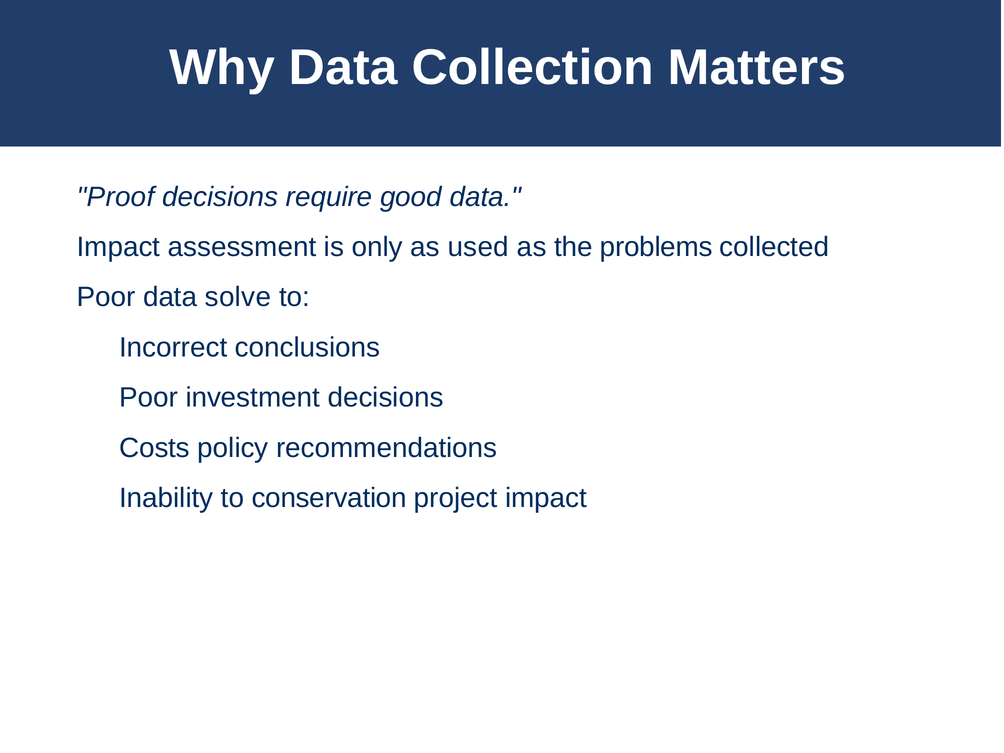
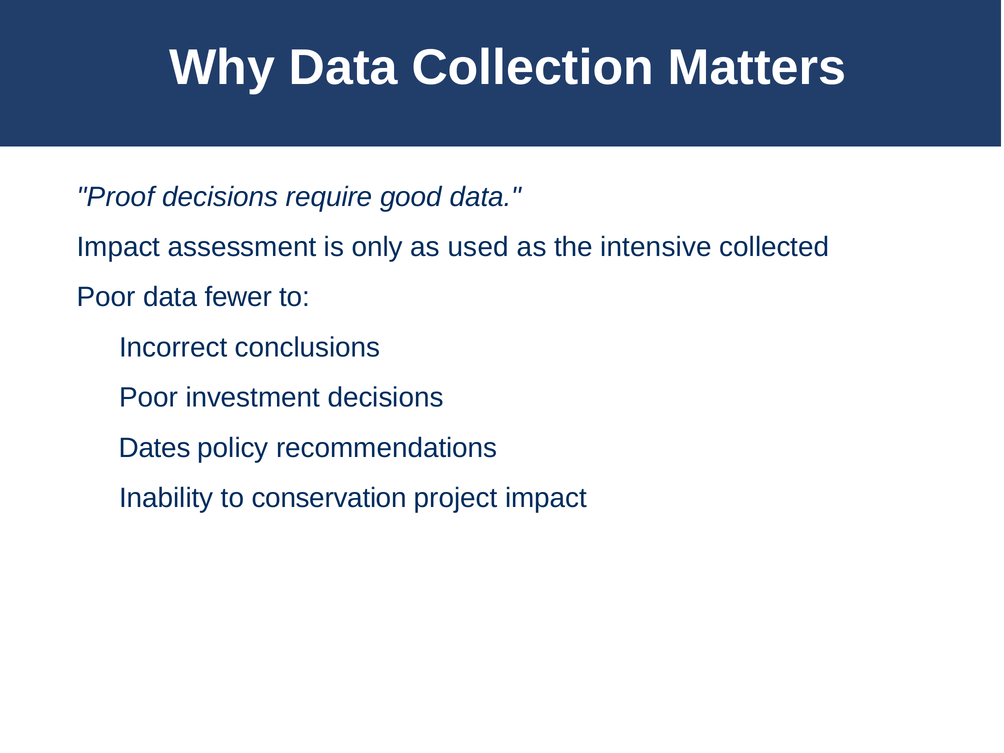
problems: problems -> intensive (656, 247)
solve: solve -> fewer (238, 297)
Costs: Costs -> Dates (155, 448)
